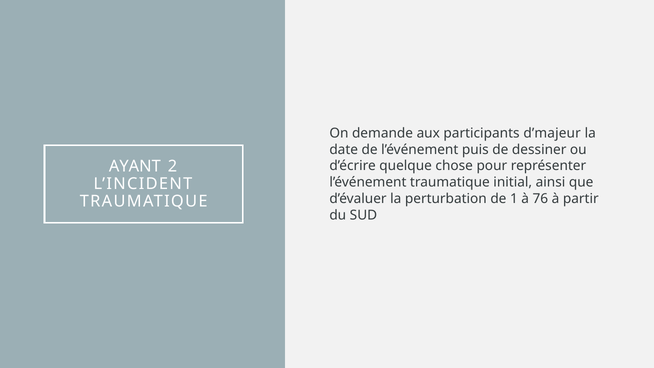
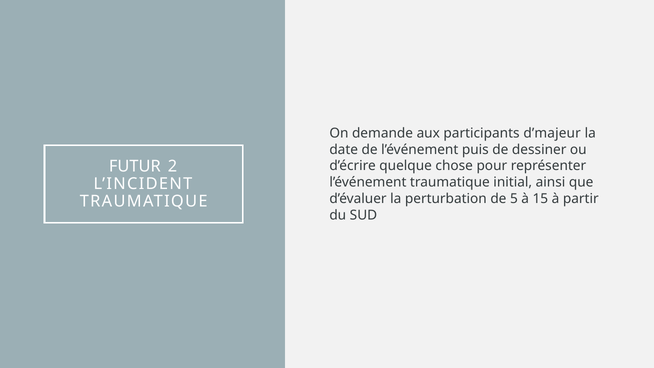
AYANT: AYANT -> FUTUR (135, 166)
1: 1 -> 5 (514, 199)
76: 76 -> 15 (540, 199)
